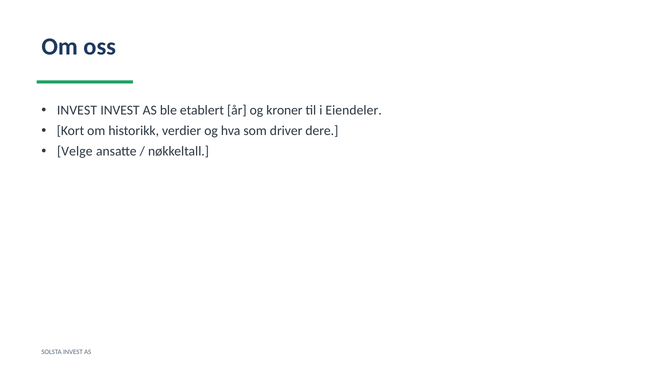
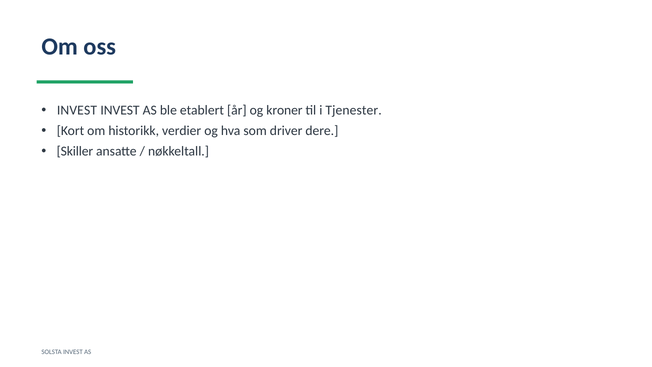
Eiendeler: Eiendeler -> Tjenester (354, 110)
Velge: Velge -> Skiller (75, 151)
